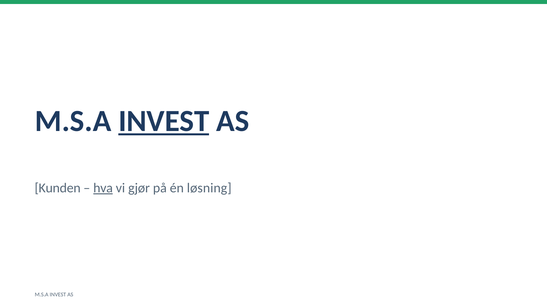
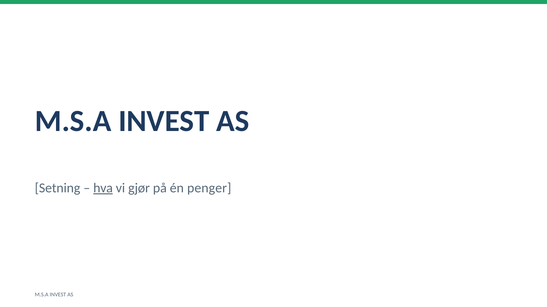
INVEST underline: present -> none (164, 121)
Kunden: Kunden -> Setning (58, 188)
løsning: løsning -> penger (209, 188)
